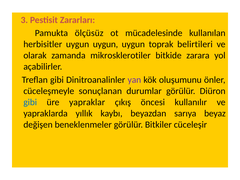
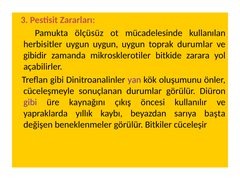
toprak belirtileri: belirtileri -> durumlar (195, 44)
olarak: olarak -> gibidir (35, 55)
gibi colour: blue -> purple (30, 102)
yapraklar: yapraklar -> kaynağını (87, 102)
beyaz: beyaz -> başta (215, 113)
